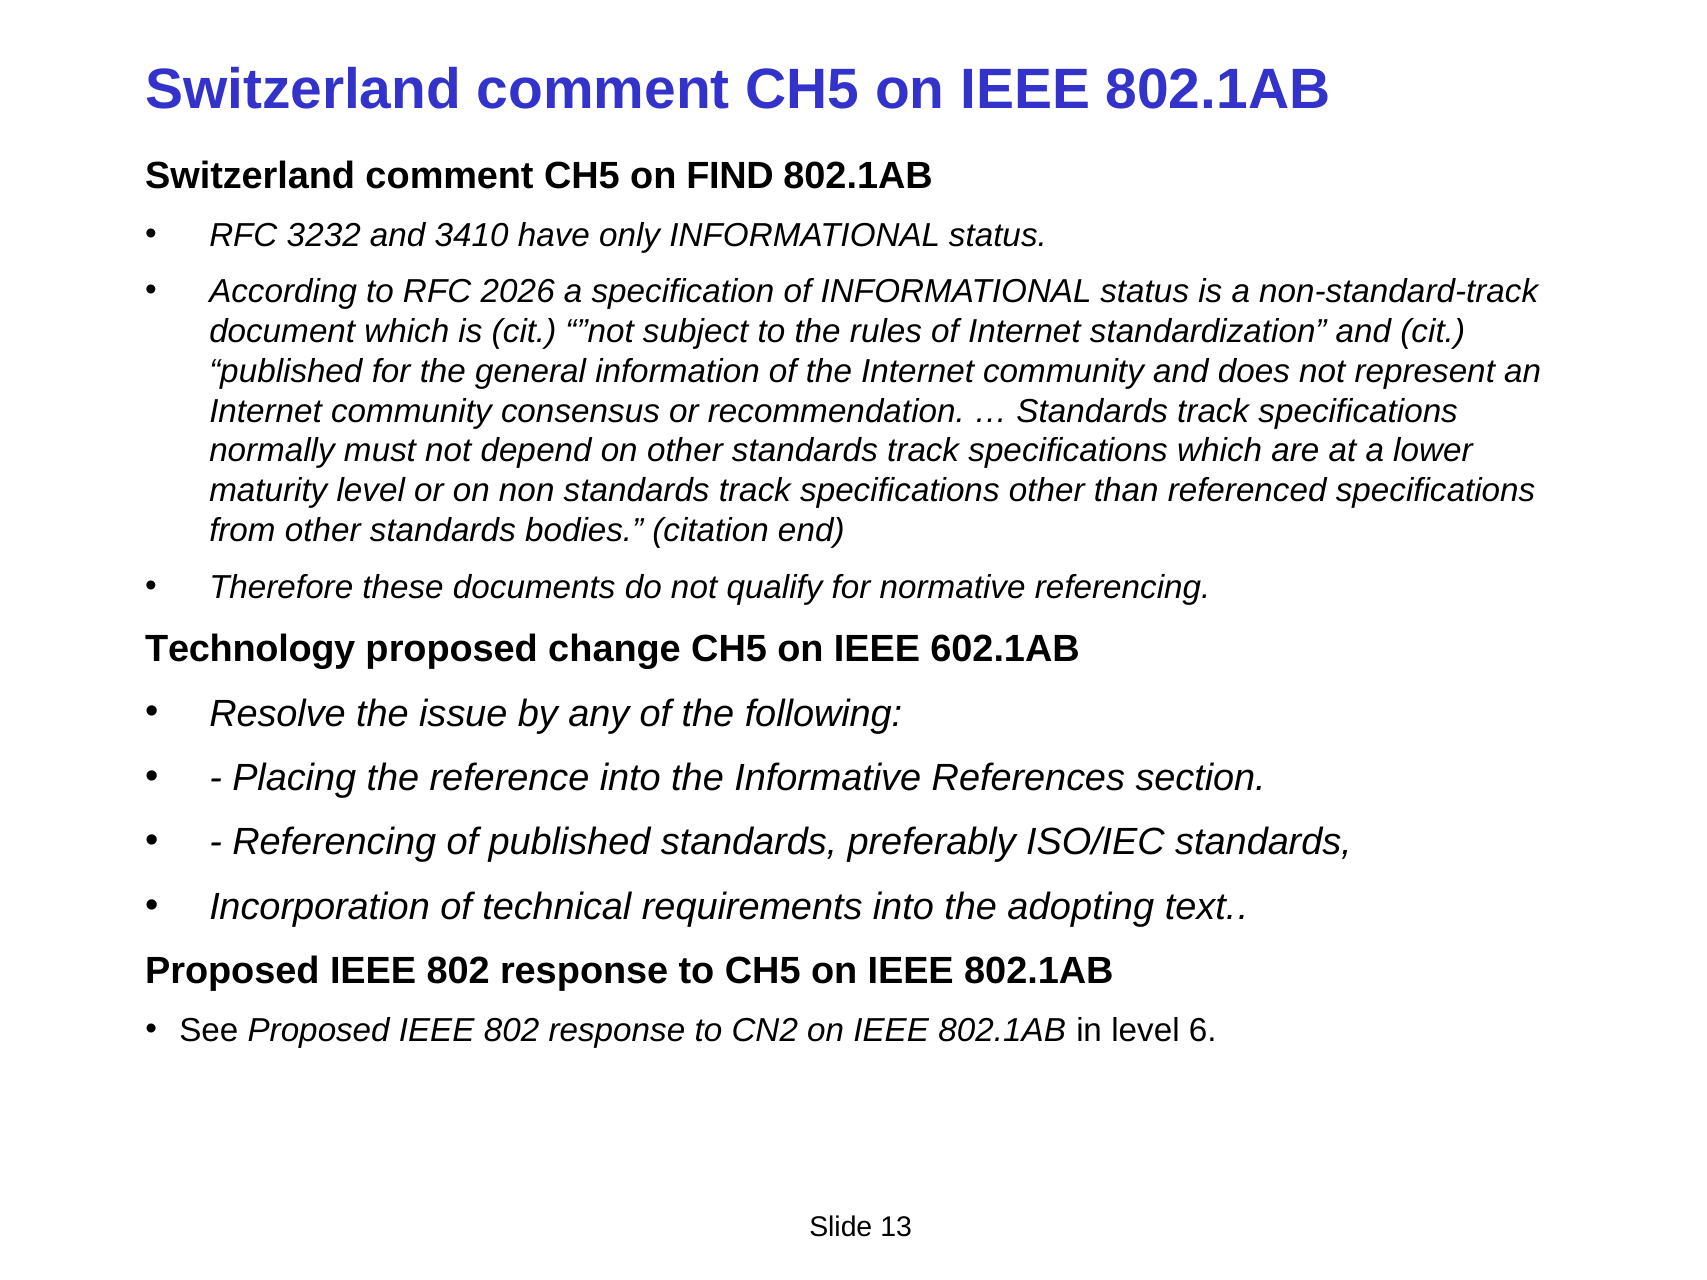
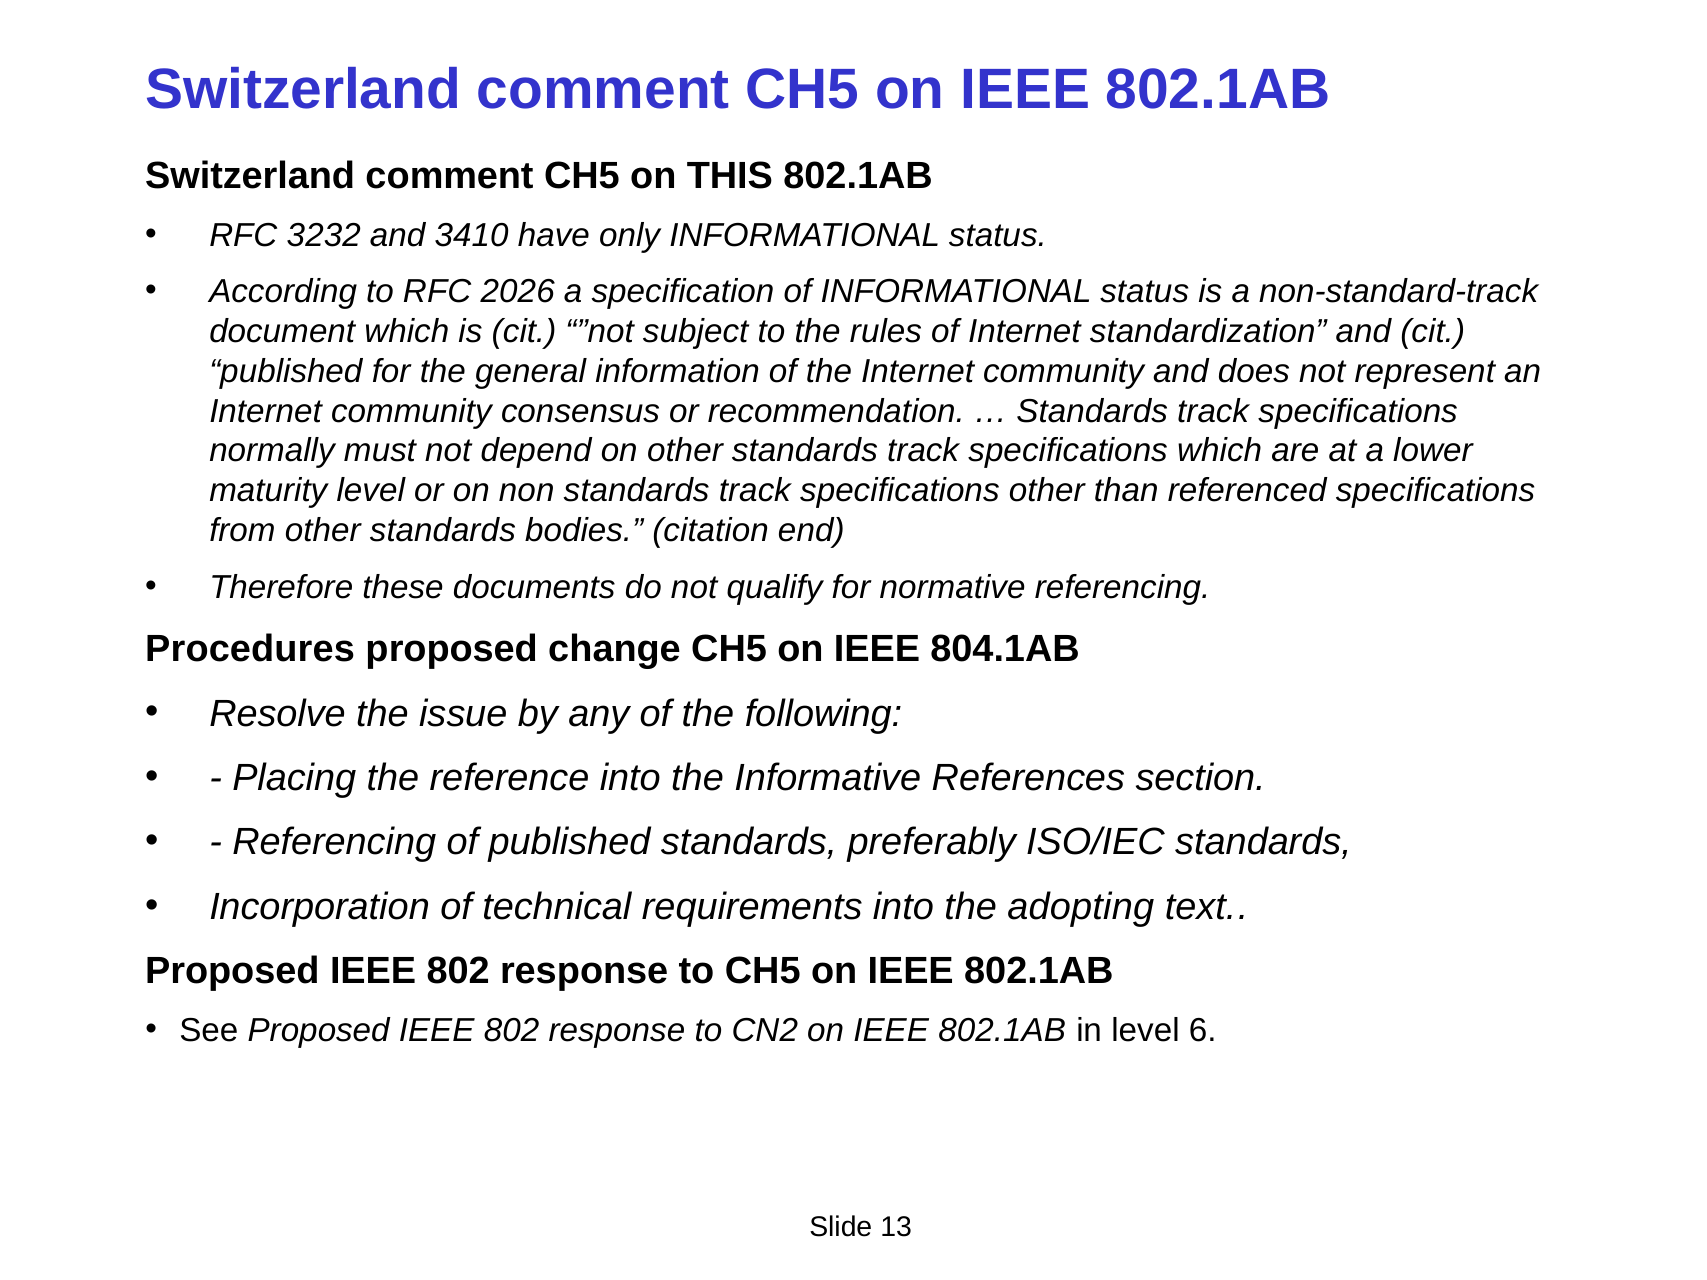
FIND: FIND -> THIS (730, 176)
Technology: Technology -> Procedures (250, 649)
602.1AB: 602.1AB -> 804.1AB (1005, 649)
